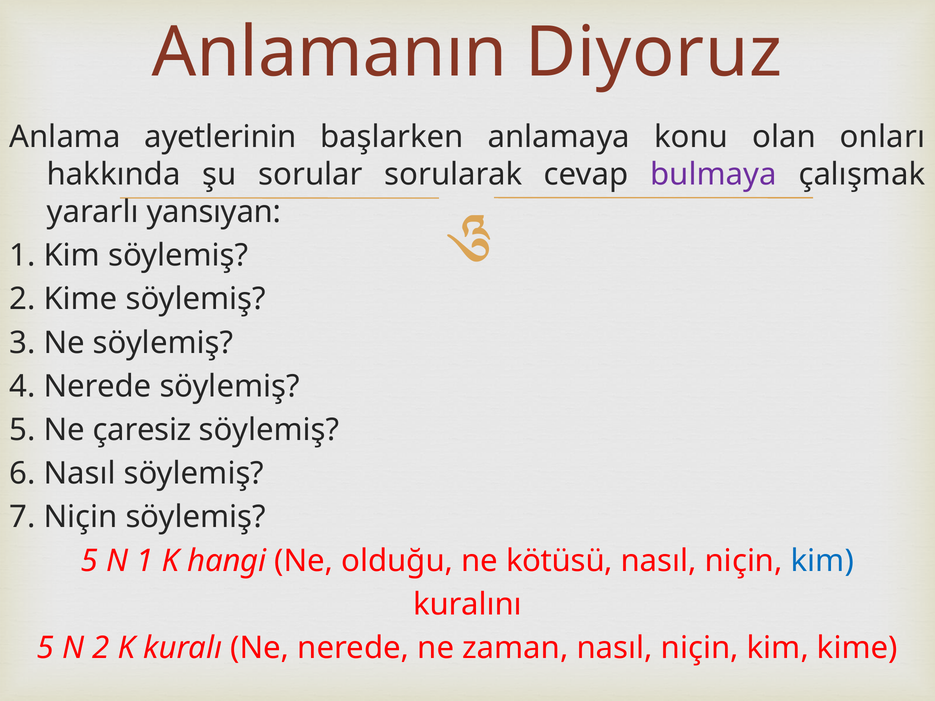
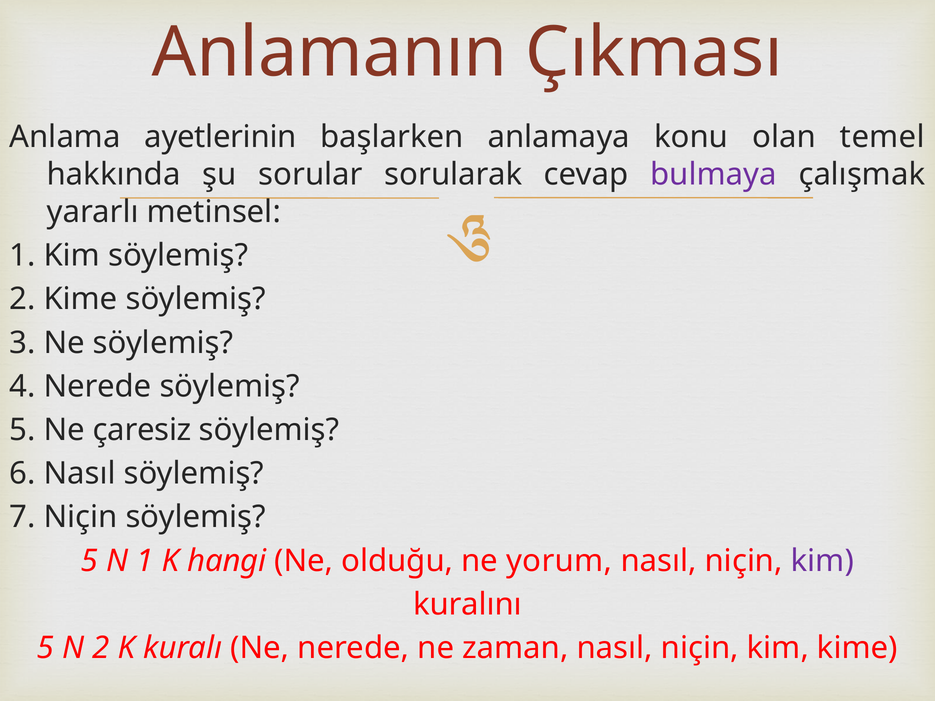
Diyoruz: Diyoruz -> Çıkması (654, 53)
onları: onları -> temel (882, 137)
yansıyan: yansıyan -> metinsel (214, 212)
kötüsü: kötüsü -> yorum (559, 561)
kim colour: blue -> purple (822, 561)
